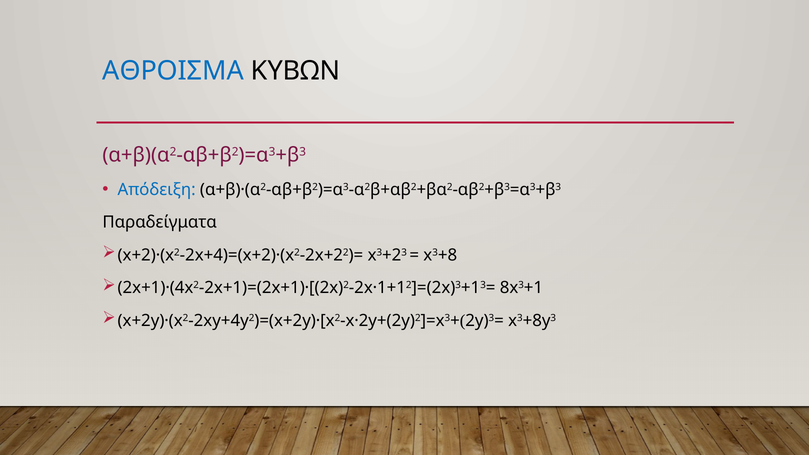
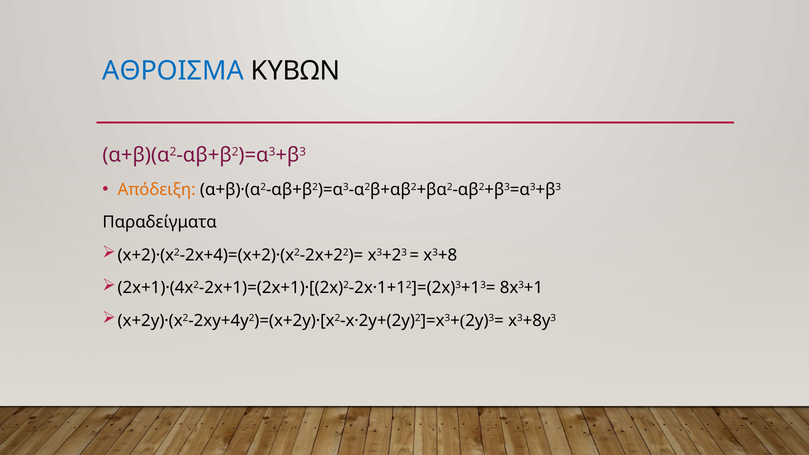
Απόδειξη colour: blue -> orange (157, 190)
